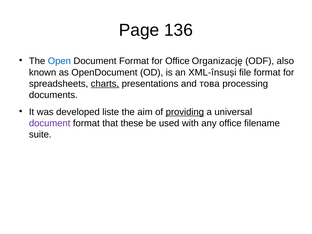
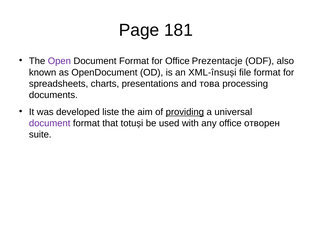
136: 136 -> 181 (179, 30)
Open colour: blue -> purple (59, 61)
Organizację: Organizację -> Prezentacje (217, 61)
charts underline: present -> none (105, 84)
these: these -> totuși (132, 123)
filename: filename -> отворен (262, 123)
